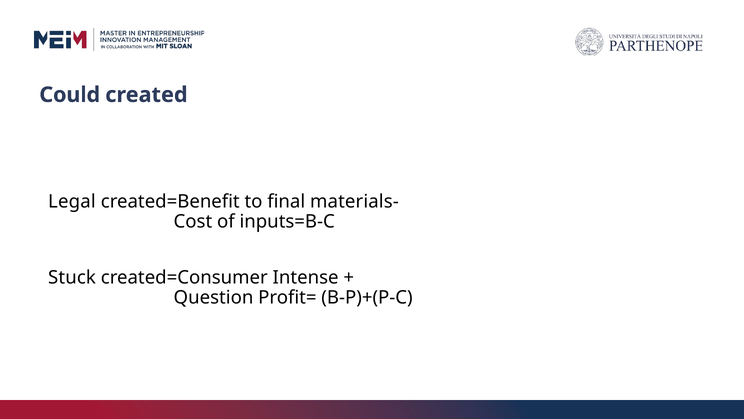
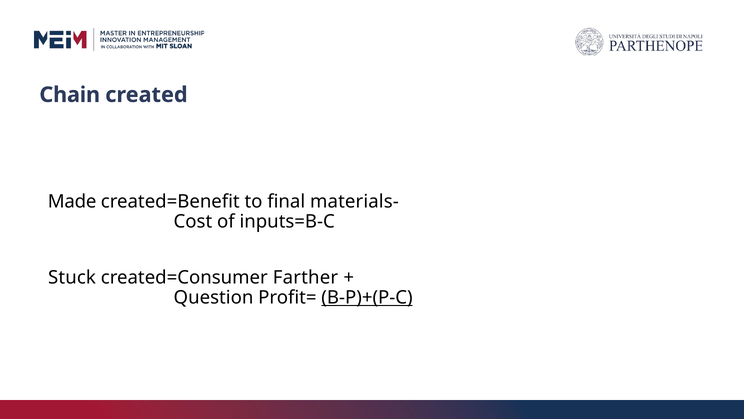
Could: Could -> Chain (70, 95)
Legal: Legal -> Made (72, 201)
Intense: Intense -> Farther (305, 277)
B-P)+(P-C underline: none -> present (367, 297)
